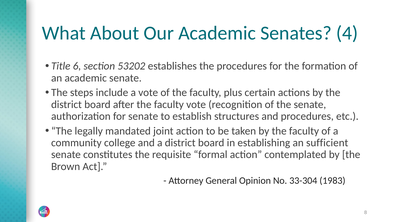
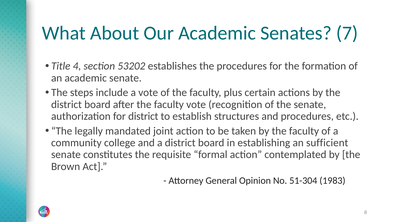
4: 4 -> 7 (347, 33)
6: 6 -> 4 (77, 66)
for senate: senate -> district (143, 116)
33-304: 33-304 -> 51-304 (303, 180)
